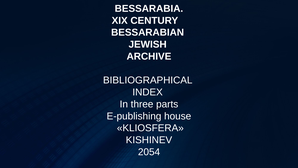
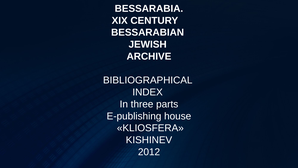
2054: 2054 -> 2012 (149, 152)
